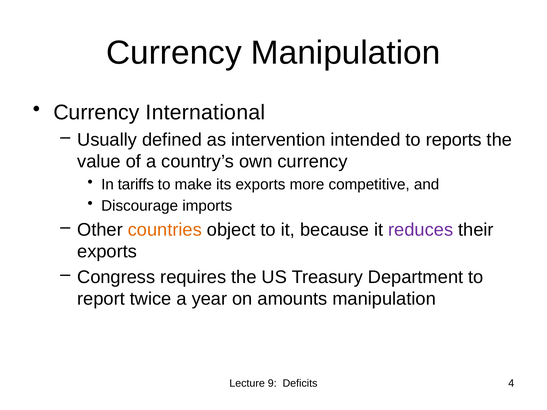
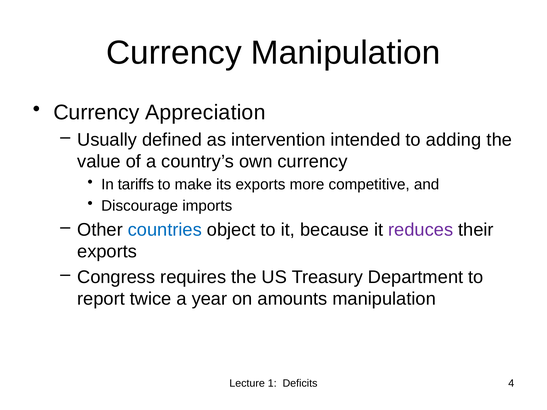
International: International -> Appreciation (205, 113)
reports: reports -> adding (454, 140)
countries colour: orange -> blue (165, 230)
9: 9 -> 1 (272, 383)
